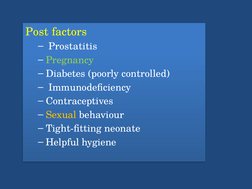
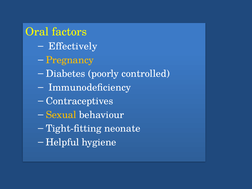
Post: Post -> Oral (37, 32)
Prostatitis: Prostatitis -> Effectively (73, 46)
Pregnancy colour: light green -> yellow (70, 60)
